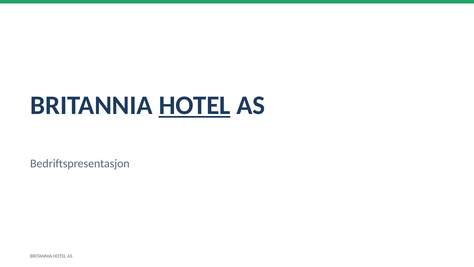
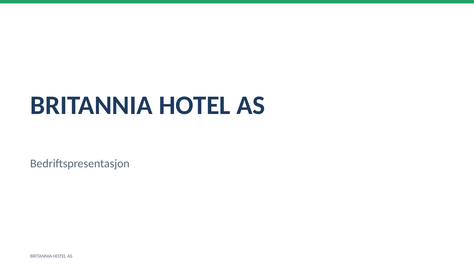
HOTEL underline: present -> none (195, 105)
